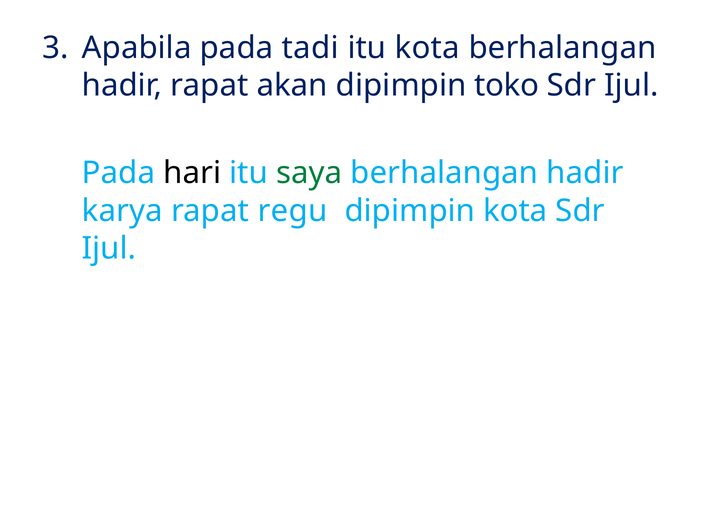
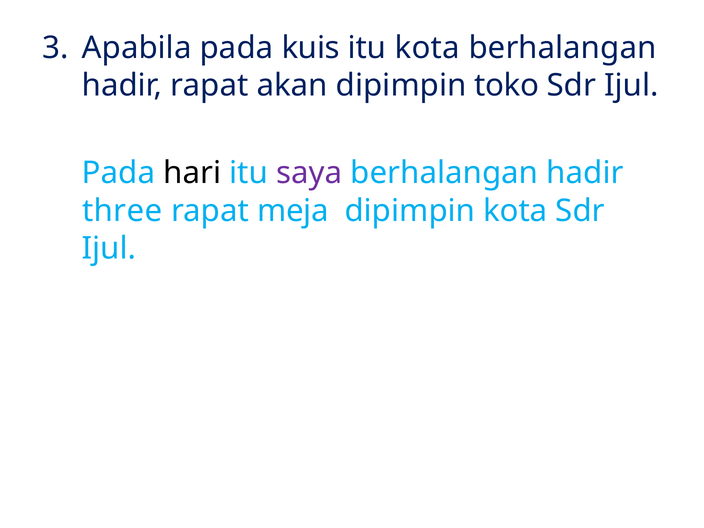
tadi: tadi -> kuis (311, 48)
saya colour: green -> purple (309, 173)
karya: karya -> three (122, 211)
regu: regu -> meja (293, 211)
